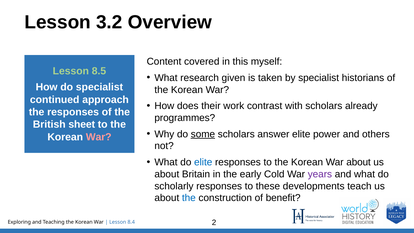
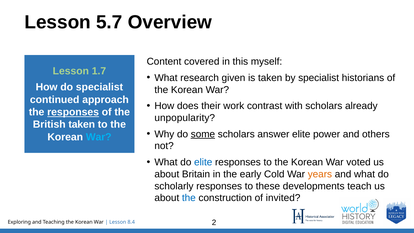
3.2: 3.2 -> 5.7 (109, 22)
8.5: 8.5 -> 1.7 (99, 71)
responses underline: none -> present (73, 112)
programmes: programmes -> unpopularity (185, 118)
British sheet: sheet -> taken (82, 124)
War colour: pink -> light blue (99, 137)
War about: about -> voted (358, 162)
years colour: purple -> orange (320, 174)
benefit: benefit -> invited (283, 198)
